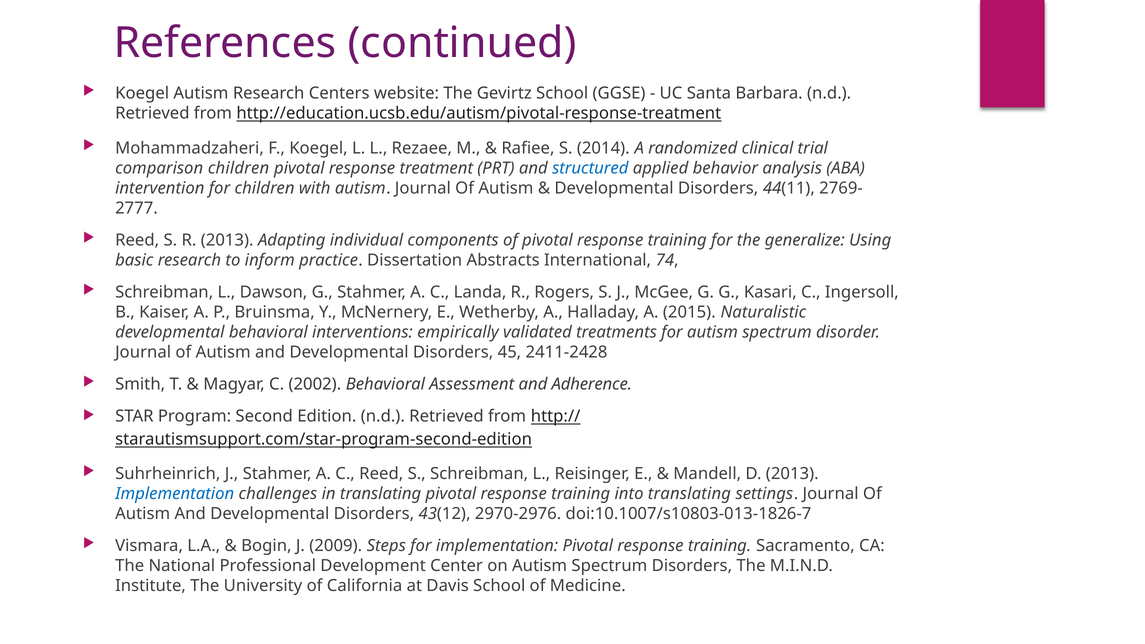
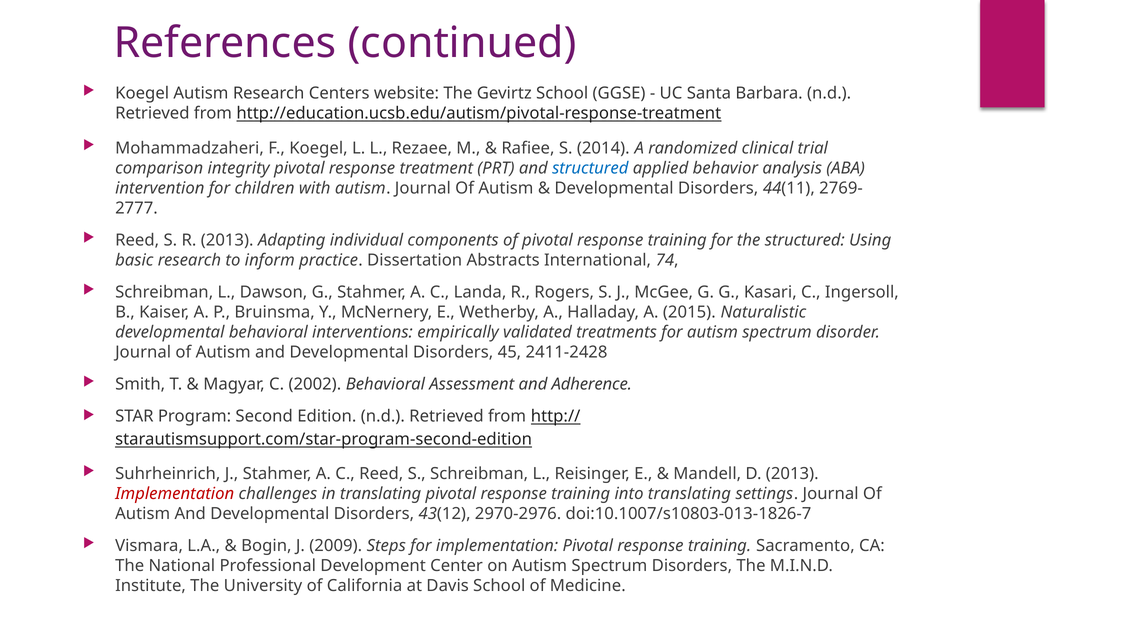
comparison children: children -> integrity (239, 168)
the generalize: generalize -> structured (805, 240)
Implementation colour: blue -> red (175, 494)
